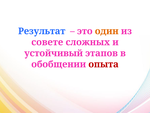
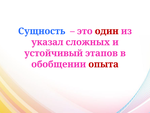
Результат: Результат -> Сущность (42, 31)
один colour: orange -> red (107, 31)
совете: совете -> указал (47, 42)
